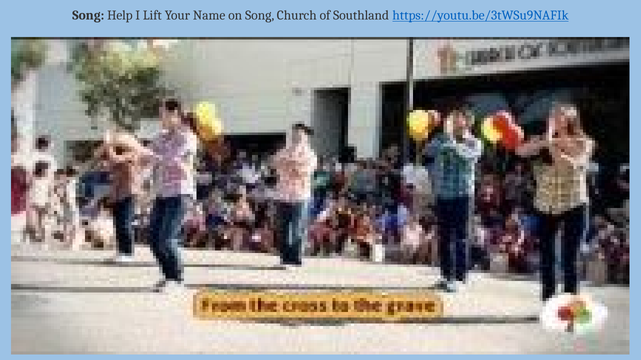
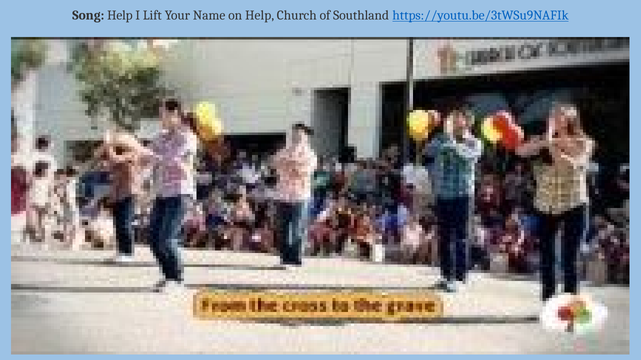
on Song: Song -> Help (260, 16)
